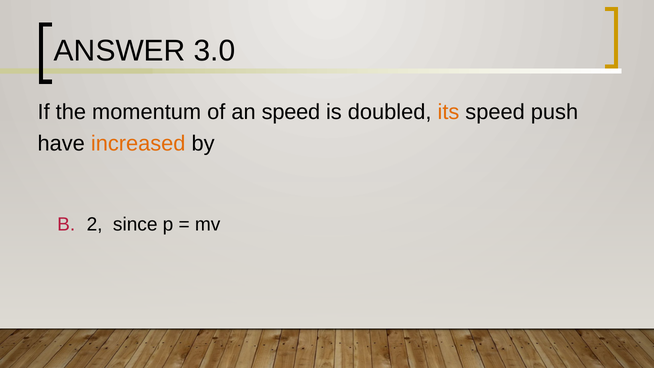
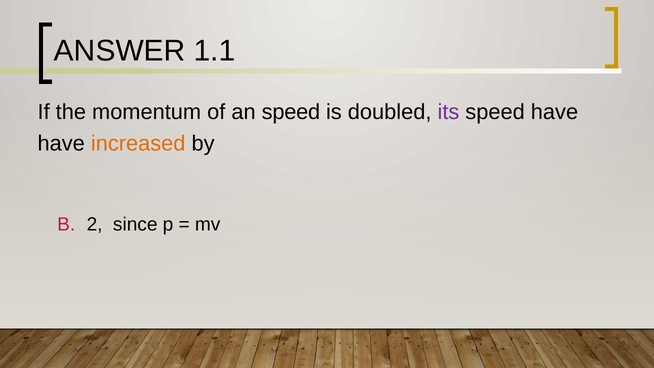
3.0: 3.0 -> 1.1 (215, 51)
its colour: orange -> purple (448, 112)
speed push: push -> have (554, 112)
